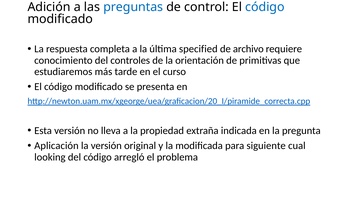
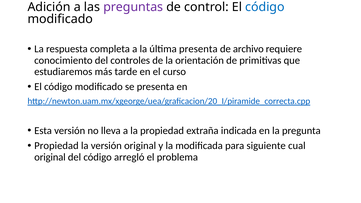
preguntas colour: blue -> purple (133, 7)
última specified: specified -> presenta (198, 49)
Aplicación: Aplicación -> Propiedad (56, 146)
looking: looking -> original (50, 157)
